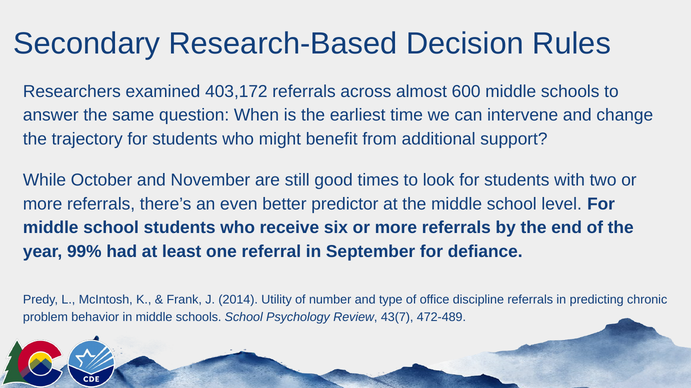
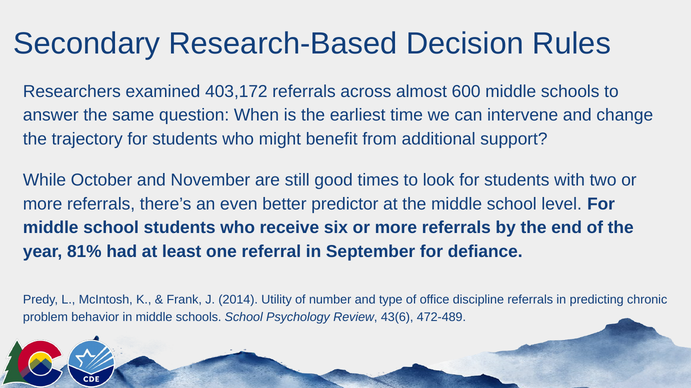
99%: 99% -> 81% (84, 252)
43(7: 43(7 -> 43(6 (397, 318)
